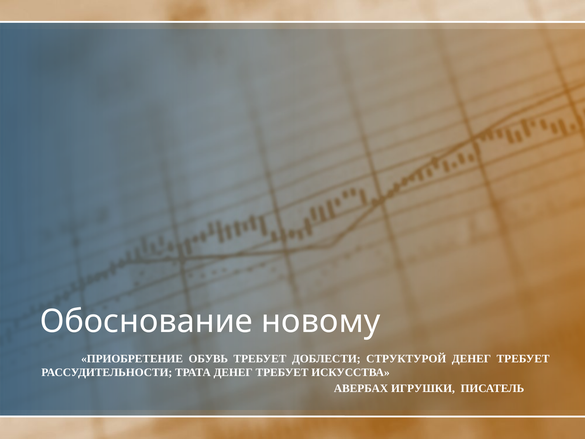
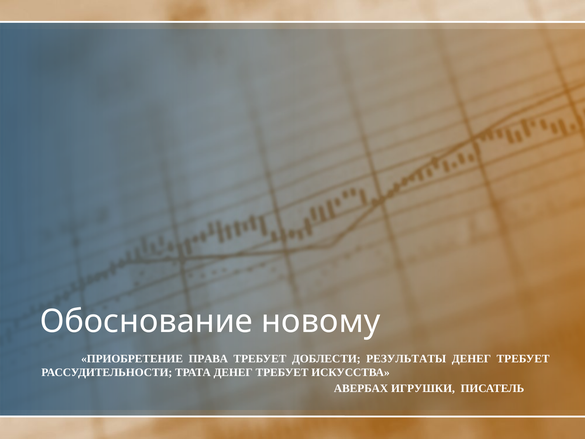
ОБУВЬ: ОБУВЬ -> ПРАВА (208, 358)
СТРУКТУРОЙ: СТРУКТУРОЙ -> РЕЗУЛЬТАТЫ (406, 358)
